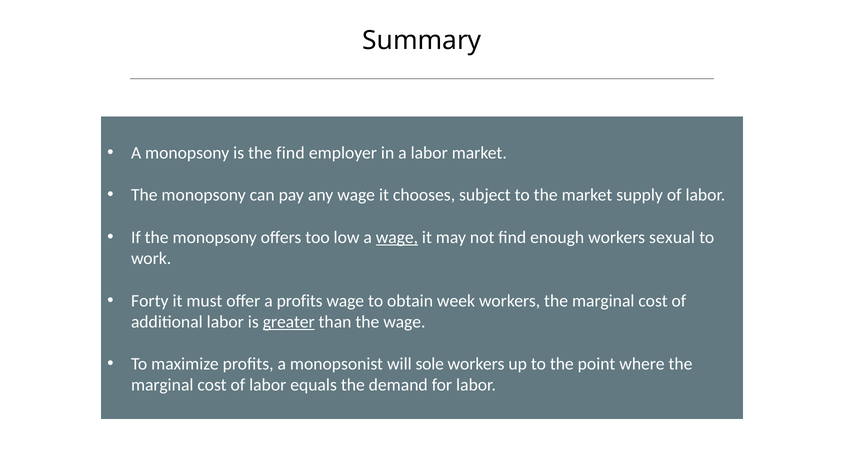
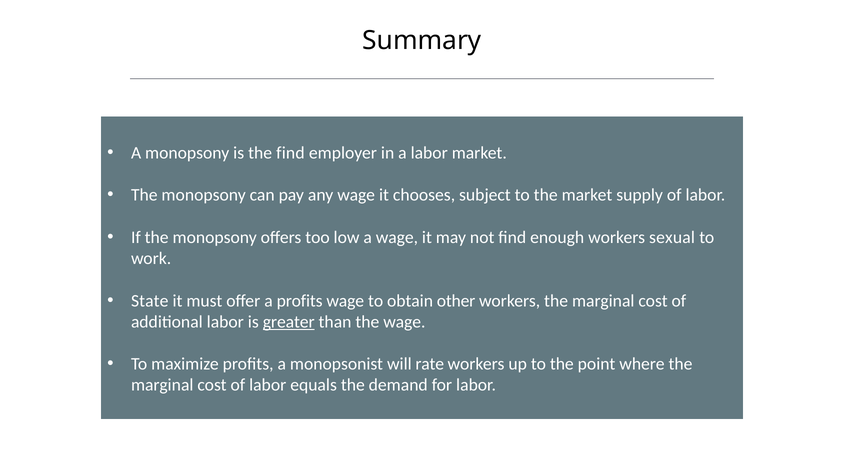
wage underline: present -> none (397, 237)
Forty: Forty -> State (150, 301)
week: week -> other (456, 301)
sole: sole -> rate (430, 364)
